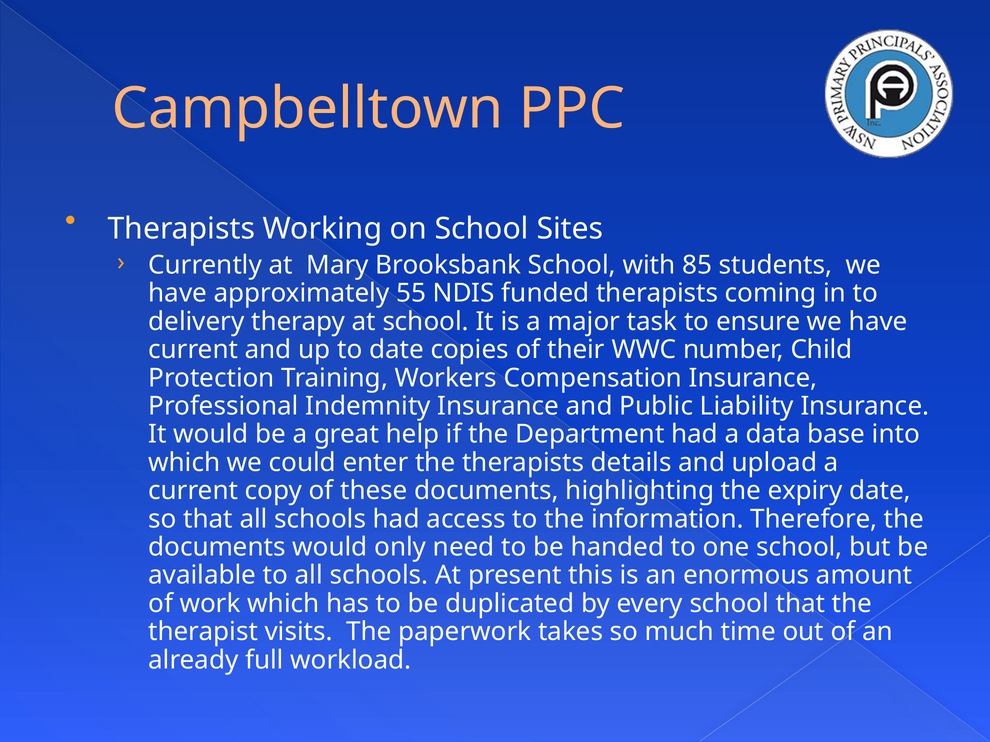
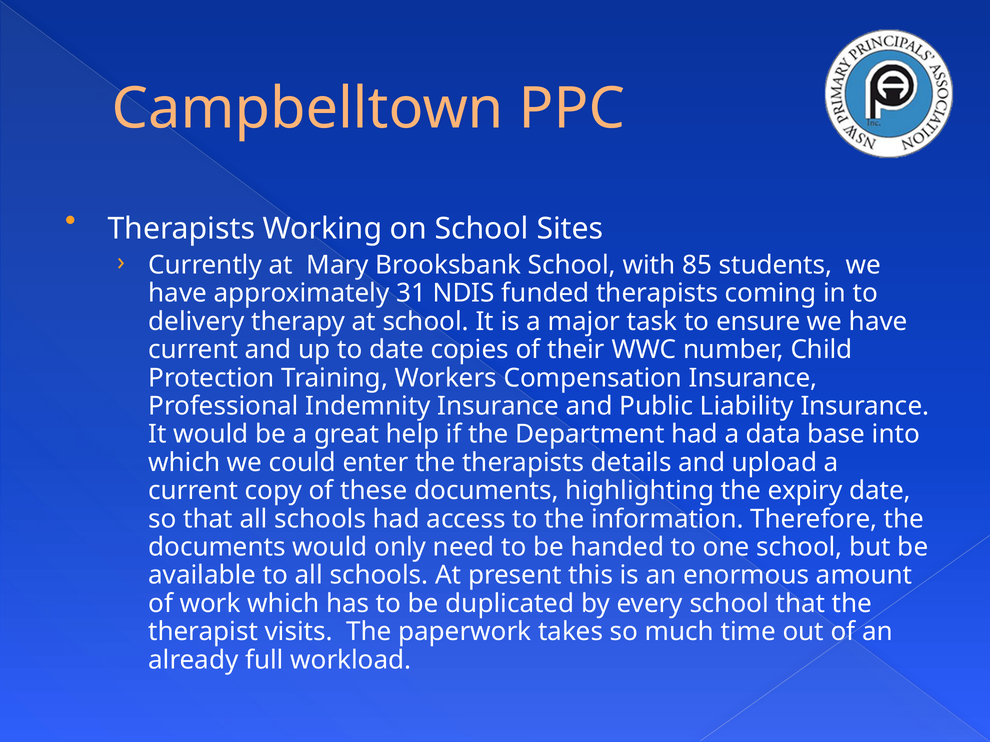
55: 55 -> 31 (411, 293)
